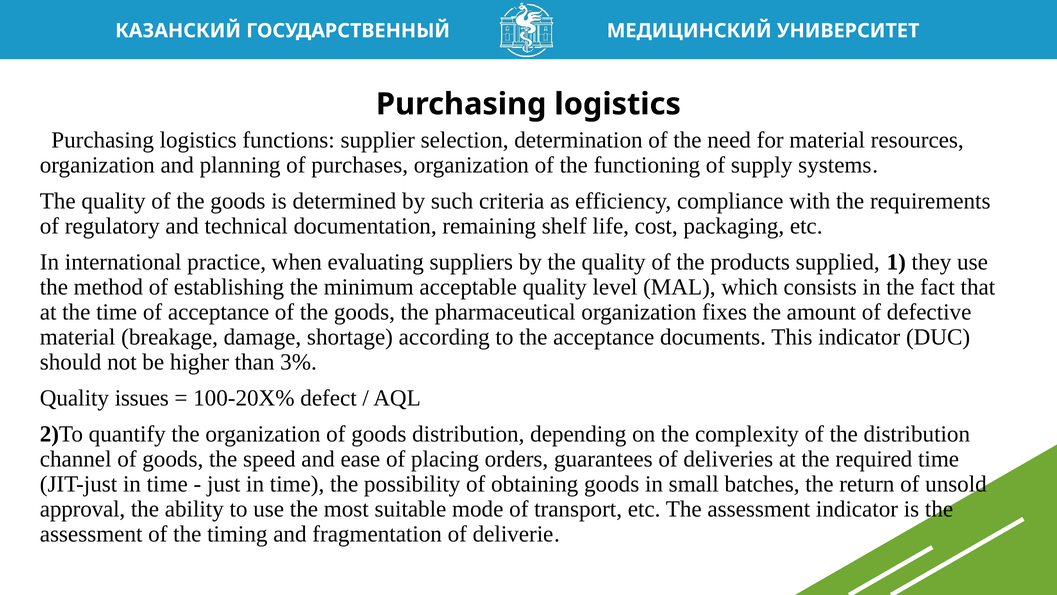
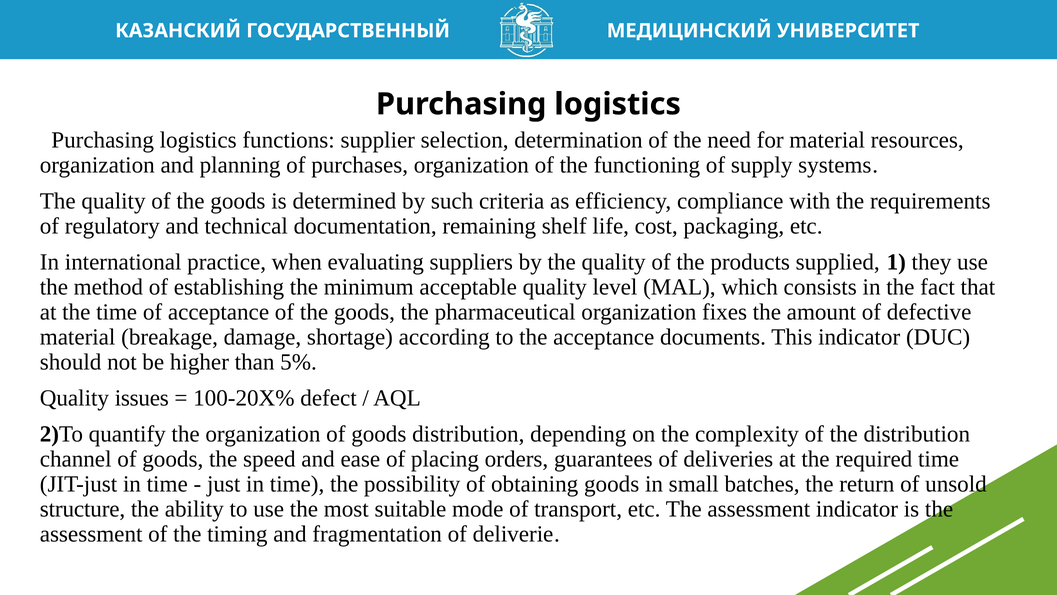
3%: 3% -> 5% (299, 362)
approval: approval -> structure (83, 509)
